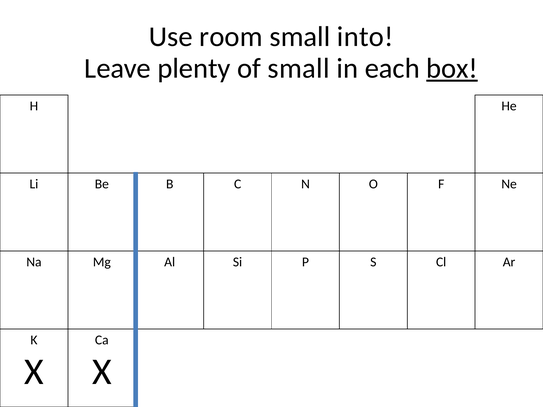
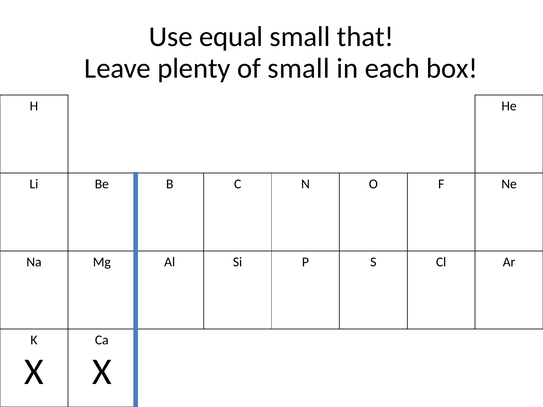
room: room -> equal (231, 37)
into: into -> that (365, 37)
box underline: present -> none (452, 68)
